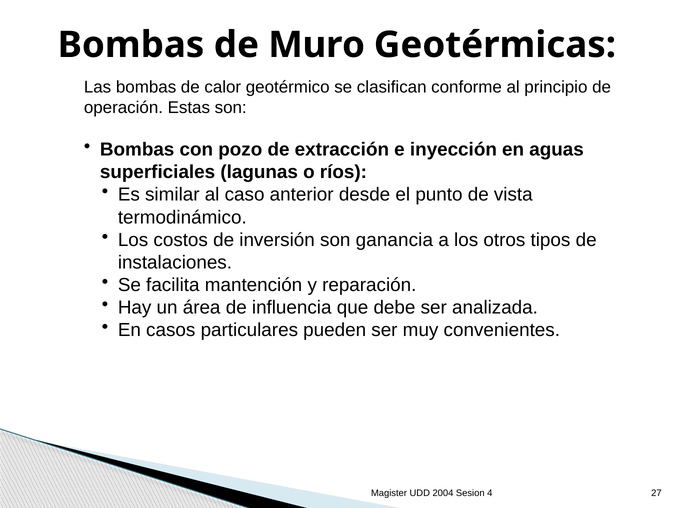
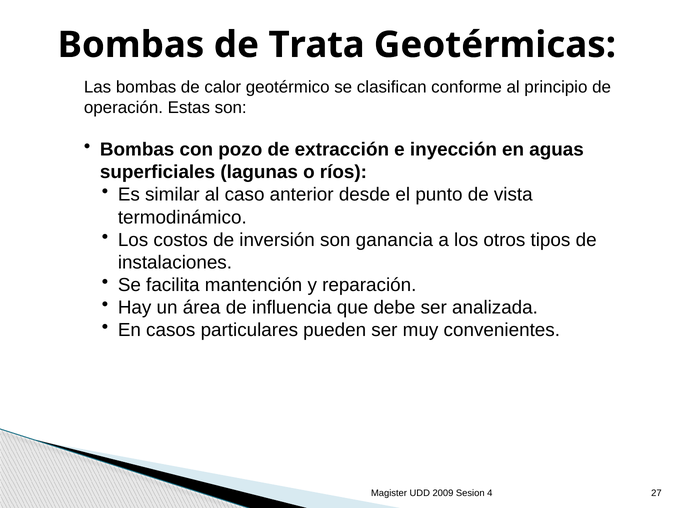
Muro: Muro -> Trata (317, 45)
2004: 2004 -> 2009 (443, 494)
